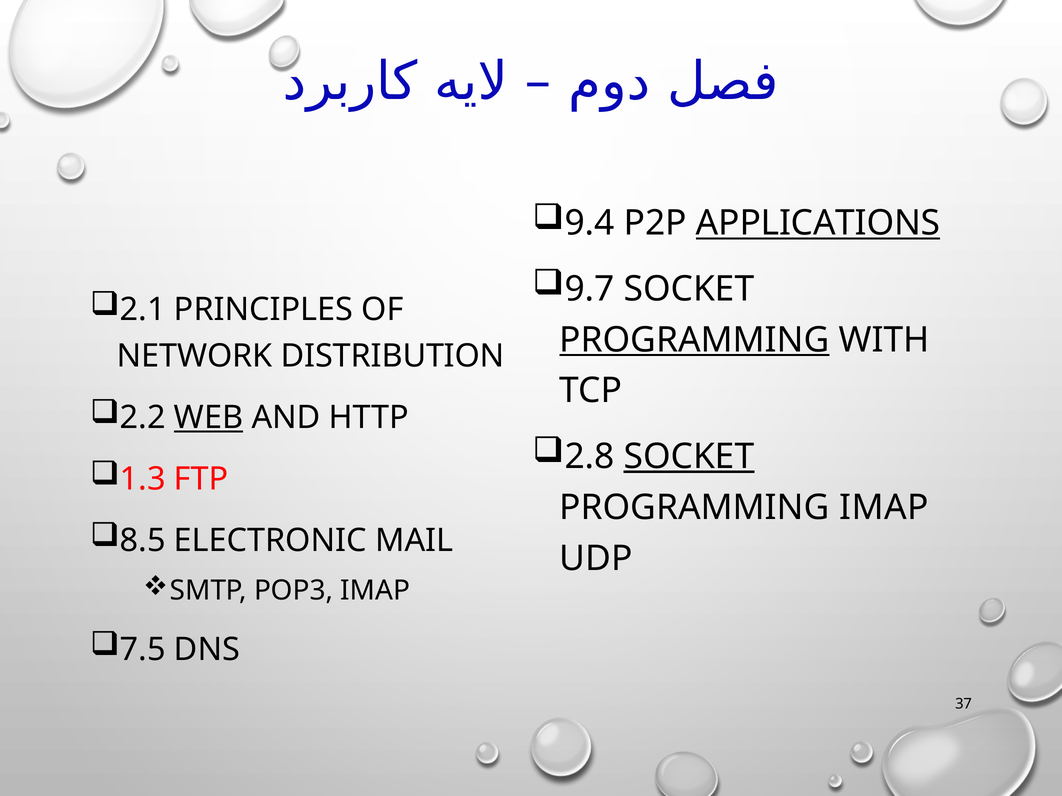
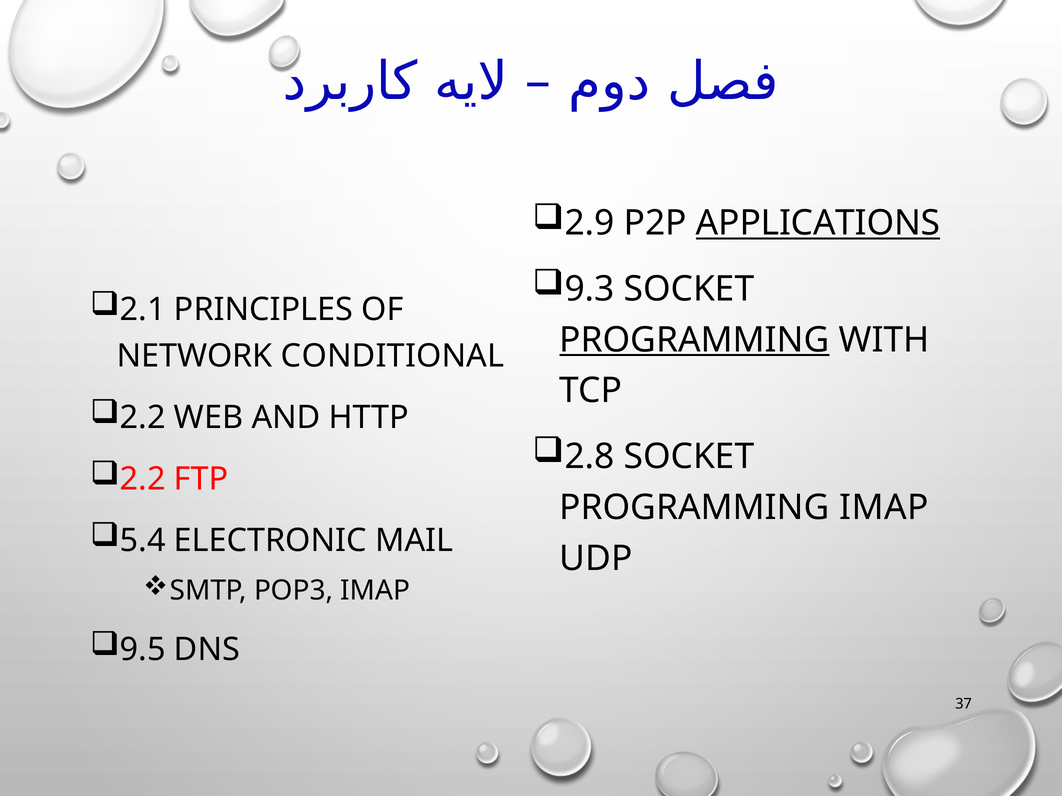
9.4: 9.4 -> 2.9 (590, 223)
9.7: 9.7 -> 9.3 (590, 289)
DISTRIBUTION: DISTRIBUTION -> CONDITIONAL (393, 356)
WEB underline: present -> none (208, 418)
SOCKET underline: present -> none (689, 457)
1.3: 1.3 -> 2.2 (143, 479)
8.5: 8.5 -> 5.4 (143, 541)
7.5: 7.5 -> 9.5 (143, 650)
